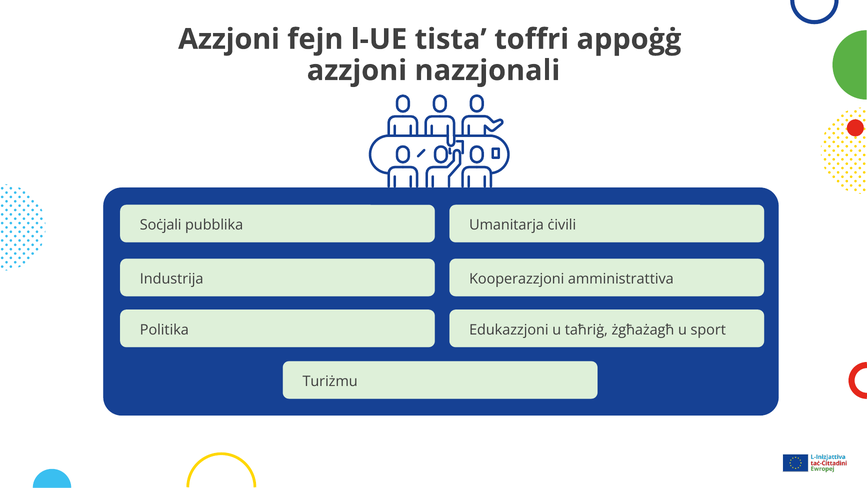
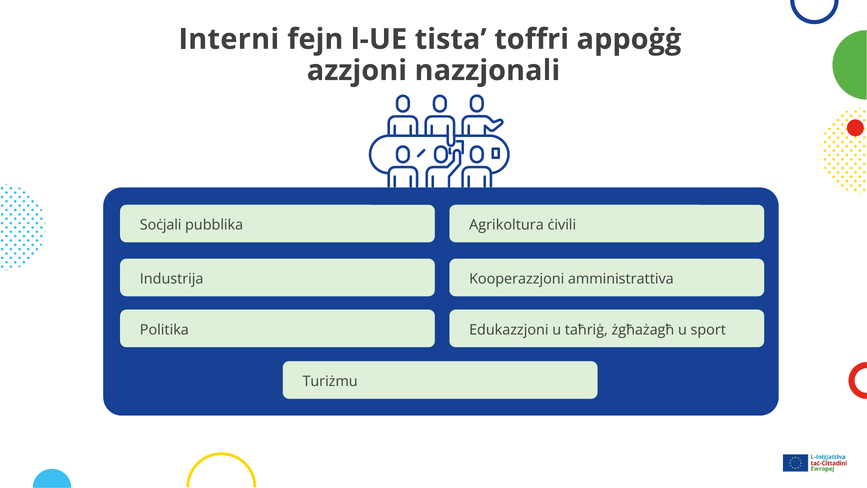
Azzjoni: Azzjoni -> Interni (229, 39)
Umanitarja: Umanitarja -> Agrikoltura (506, 225)
